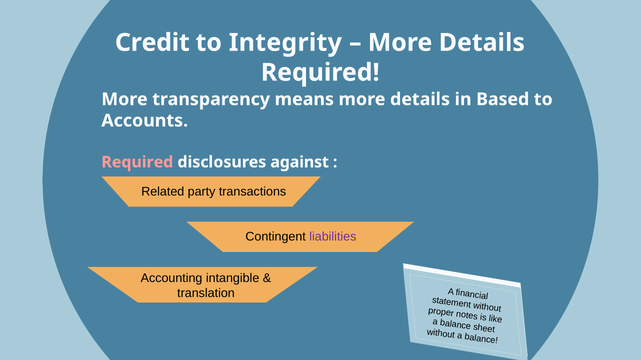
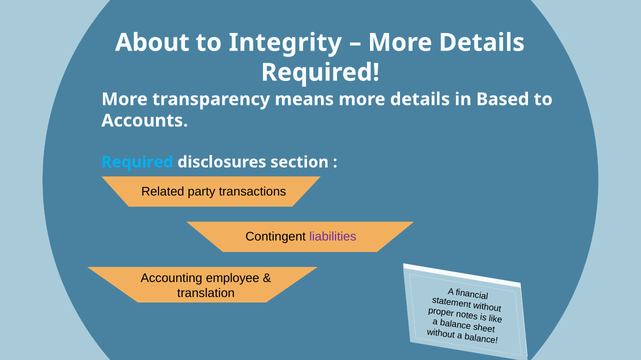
Credit: Credit -> About (152, 43)
Required colour: pink -> light blue (137, 162)
against: against -> section (300, 162)
intangible: intangible -> employee (233, 279)
